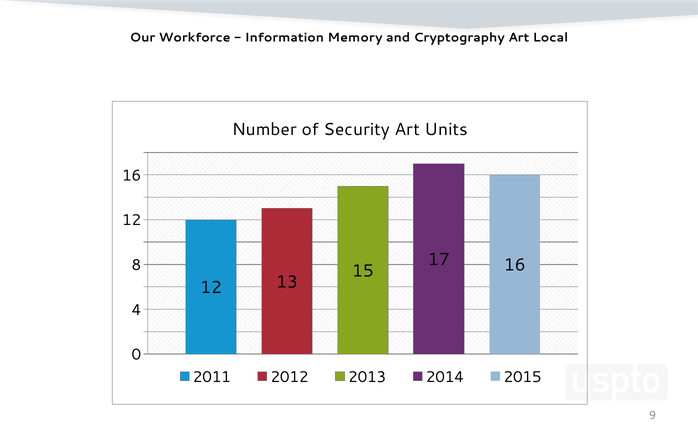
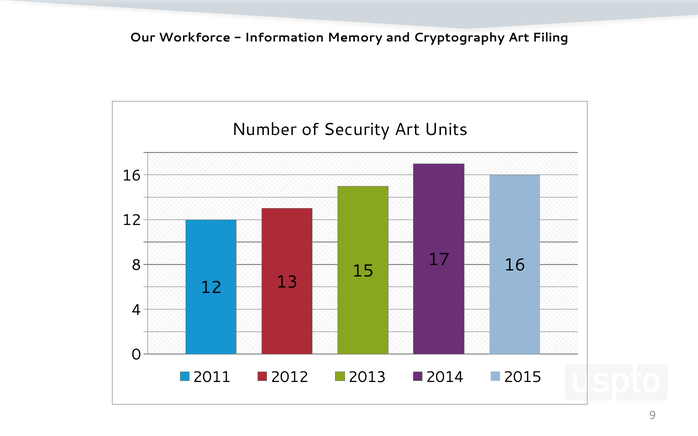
Local: Local -> Filing (551, 38)
